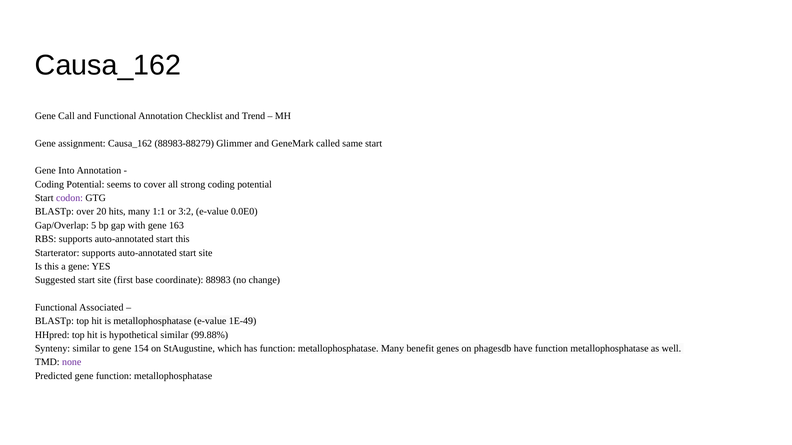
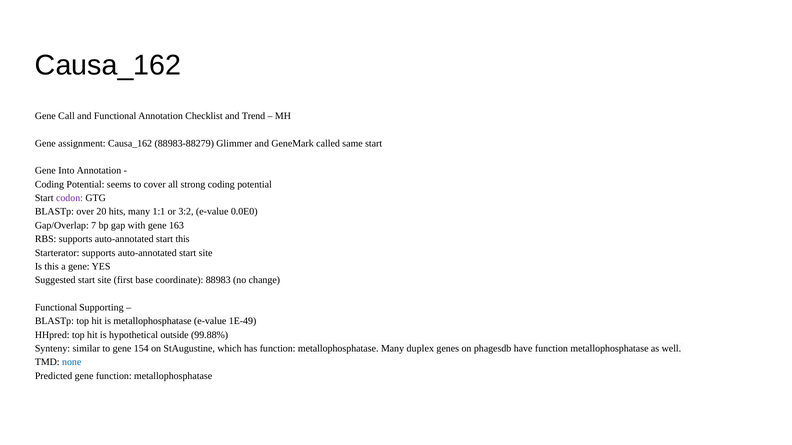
5: 5 -> 7 (94, 226)
Associated: Associated -> Supporting (101, 308)
hypothetical similar: similar -> outside (175, 335)
benefit: benefit -> duplex (420, 349)
none colour: purple -> blue (72, 363)
